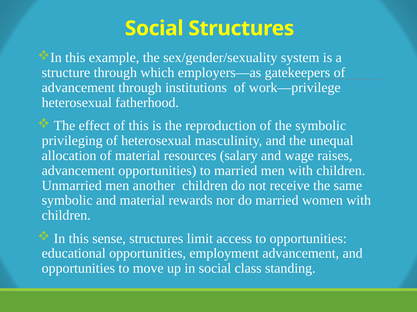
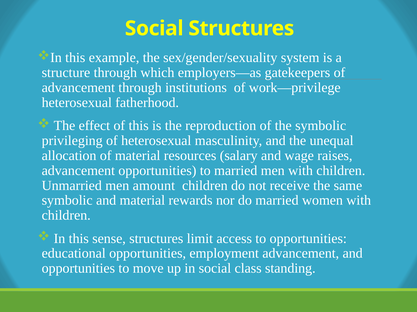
another: another -> amount (154, 186)
